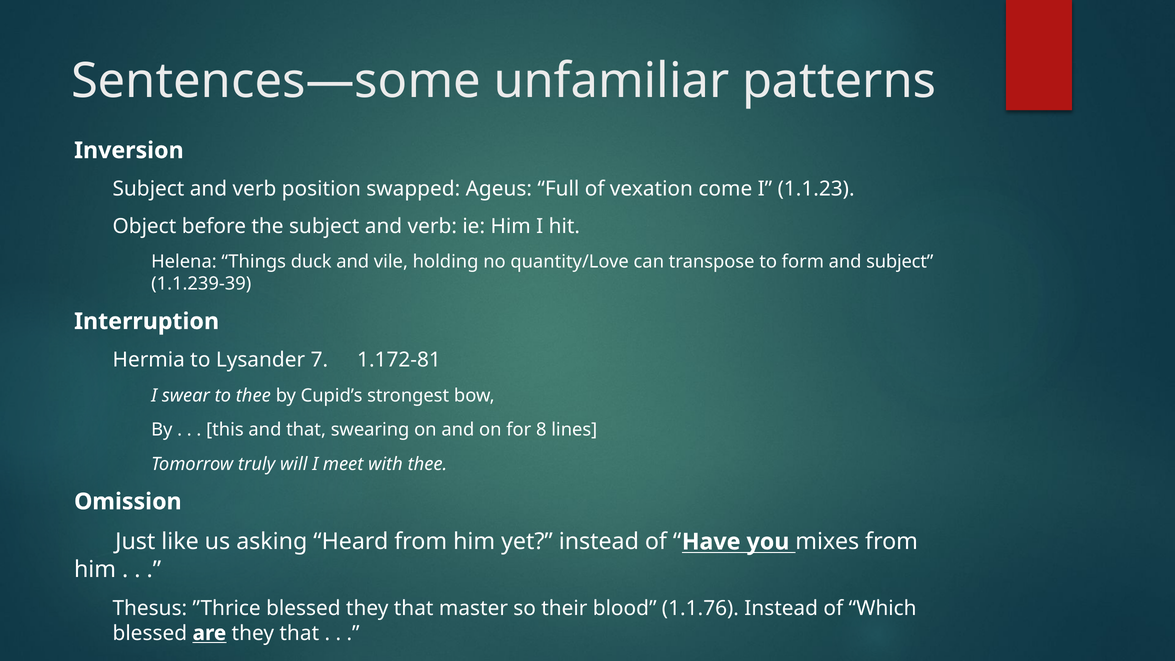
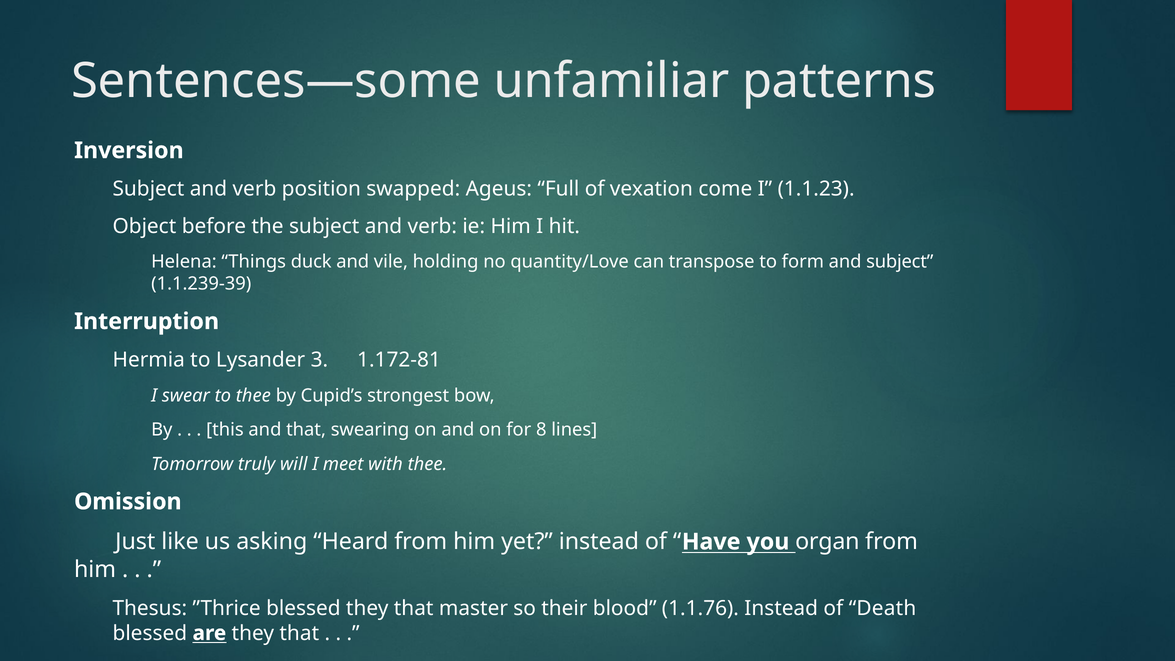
7: 7 -> 3 (319, 360)
mixes: mixes -> organ (827, 542)
Which: Which -> Death (883, 608)
